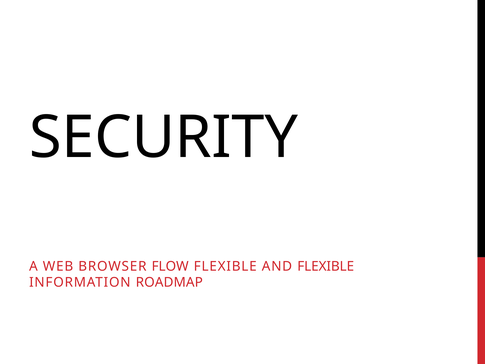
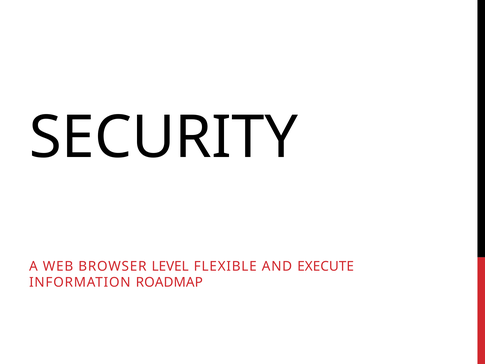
FLOW: FLOW -> LEVEL (170, 266)
AND FLEXIBLE: FLEXIBLE -> EXECUTE (326, 266)
